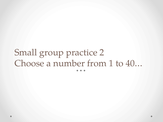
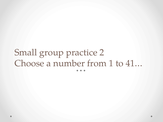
40…: 40… -> 41… (134, 63)
